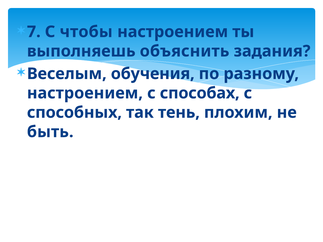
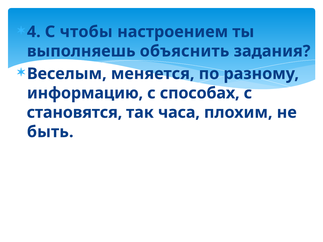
7: 7 -> 4 (34, 32)
обучения: обучения -> меняется (153, 74)
настроением: настроением -> информацию (85, 93)
способных: способных -> становятся (74, 113)
тень: тень -> часа (179, 113)
